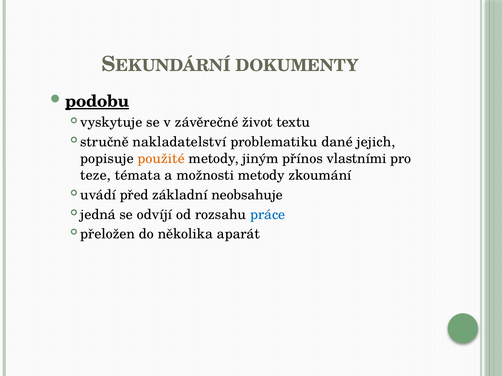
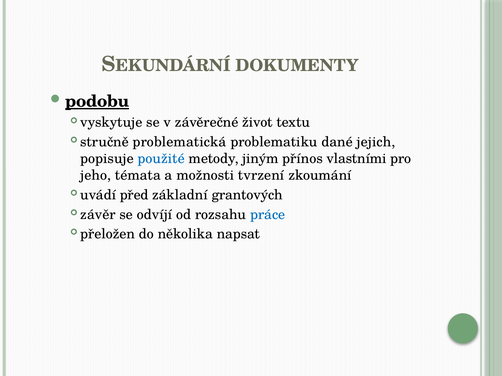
nakladatelství: nakladatelství -> problematická (179, 142)
použité colour: orange -> blue (161, 159)
teze: teze -> jeho (96, 176)
možnosti metody: metody -> tvrzení (261, 176)
neobsahuje: neobsahuje -> grantových (247, 195)
jedná: jedná -> závěr (98, 215)
aparát: aparát -> napsat (238, 234)
